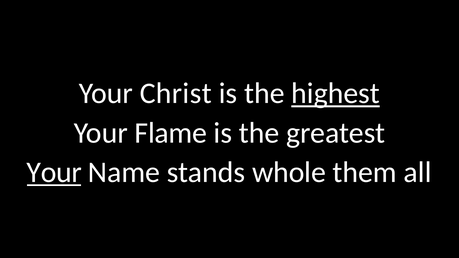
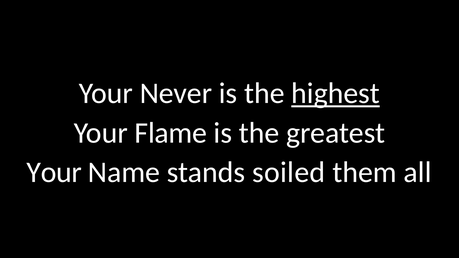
Christ: Christ -> Never (176, 94)
Your underline: present -> none (54, 172)
whole: whole -> soiled (289, 172)
